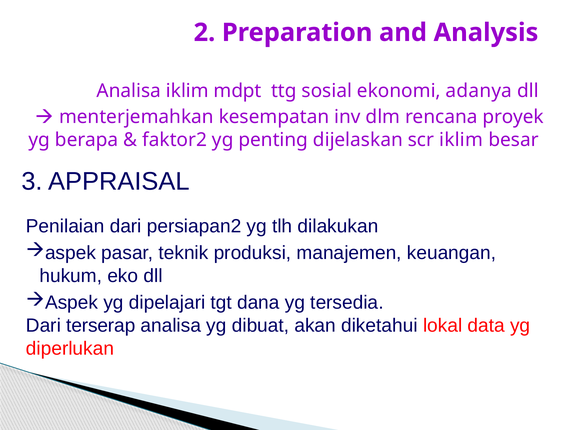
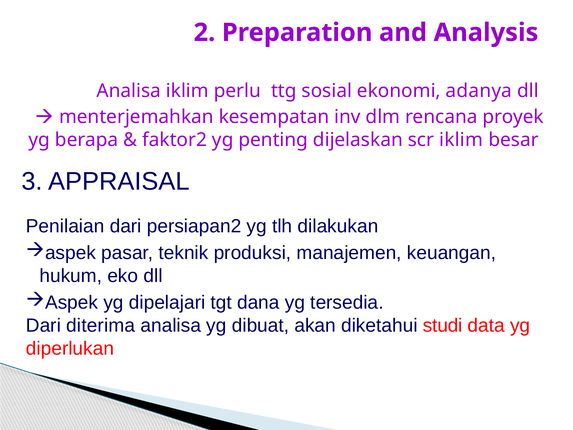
mdpt: mdpt -> perlu (237, 91)
terserap: terserap -> diterima (101, 325)
lokal: lokal -> studi (443, 325)
